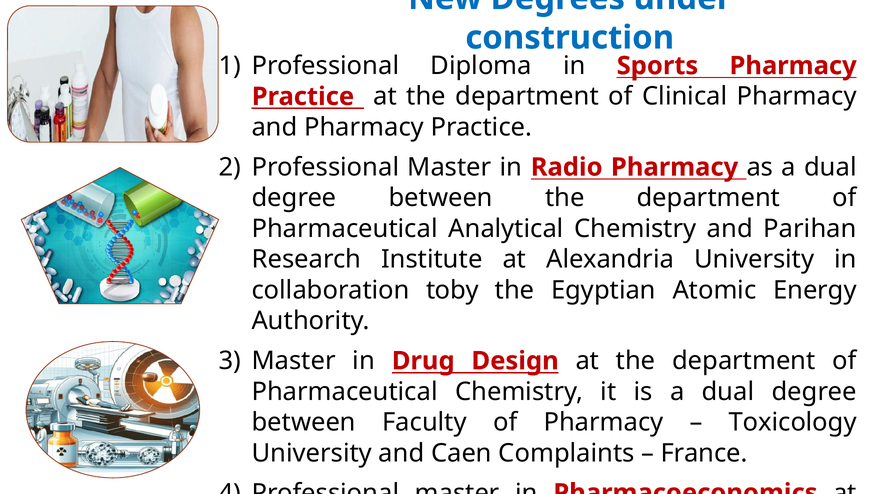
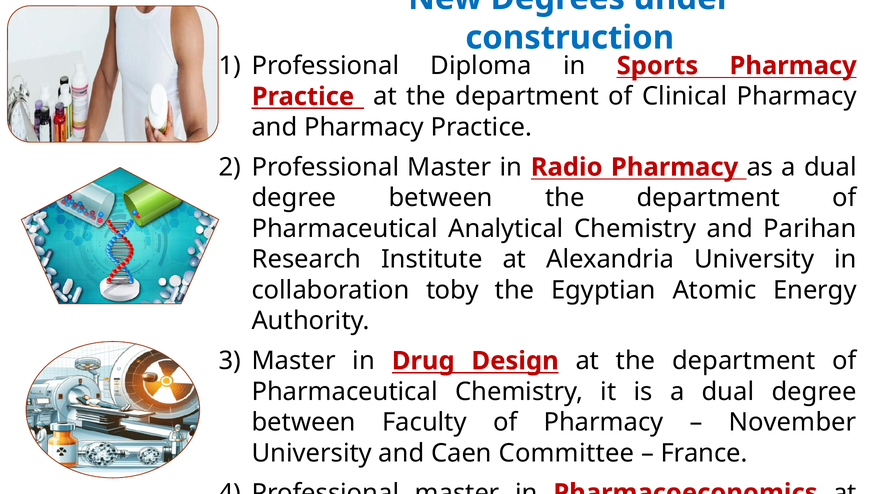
Toxicology: Toxicology -> November (793, 422)
Complaints: Complaints -> Committee (566, 453)
